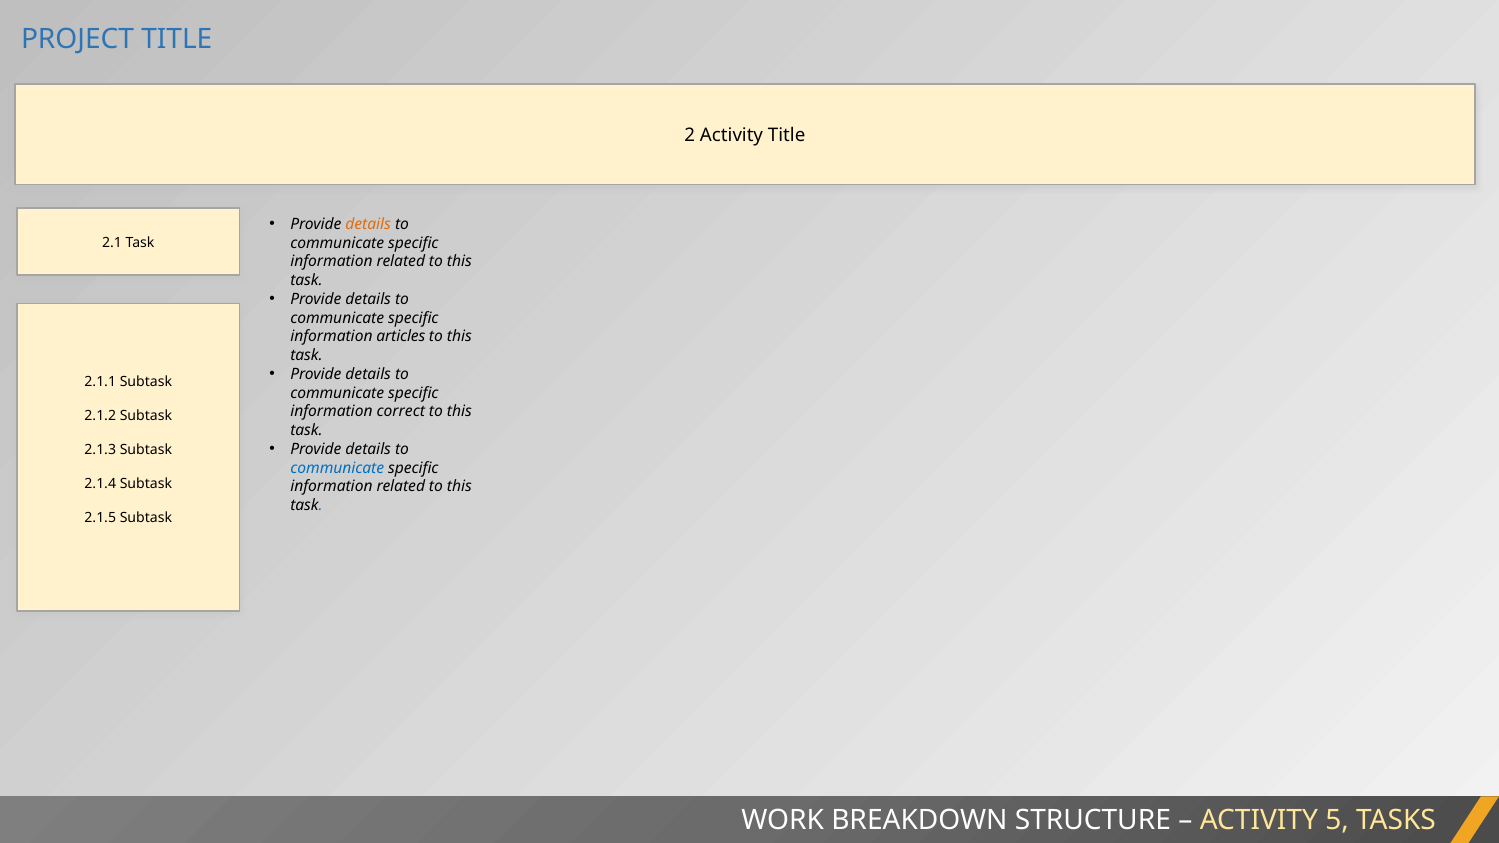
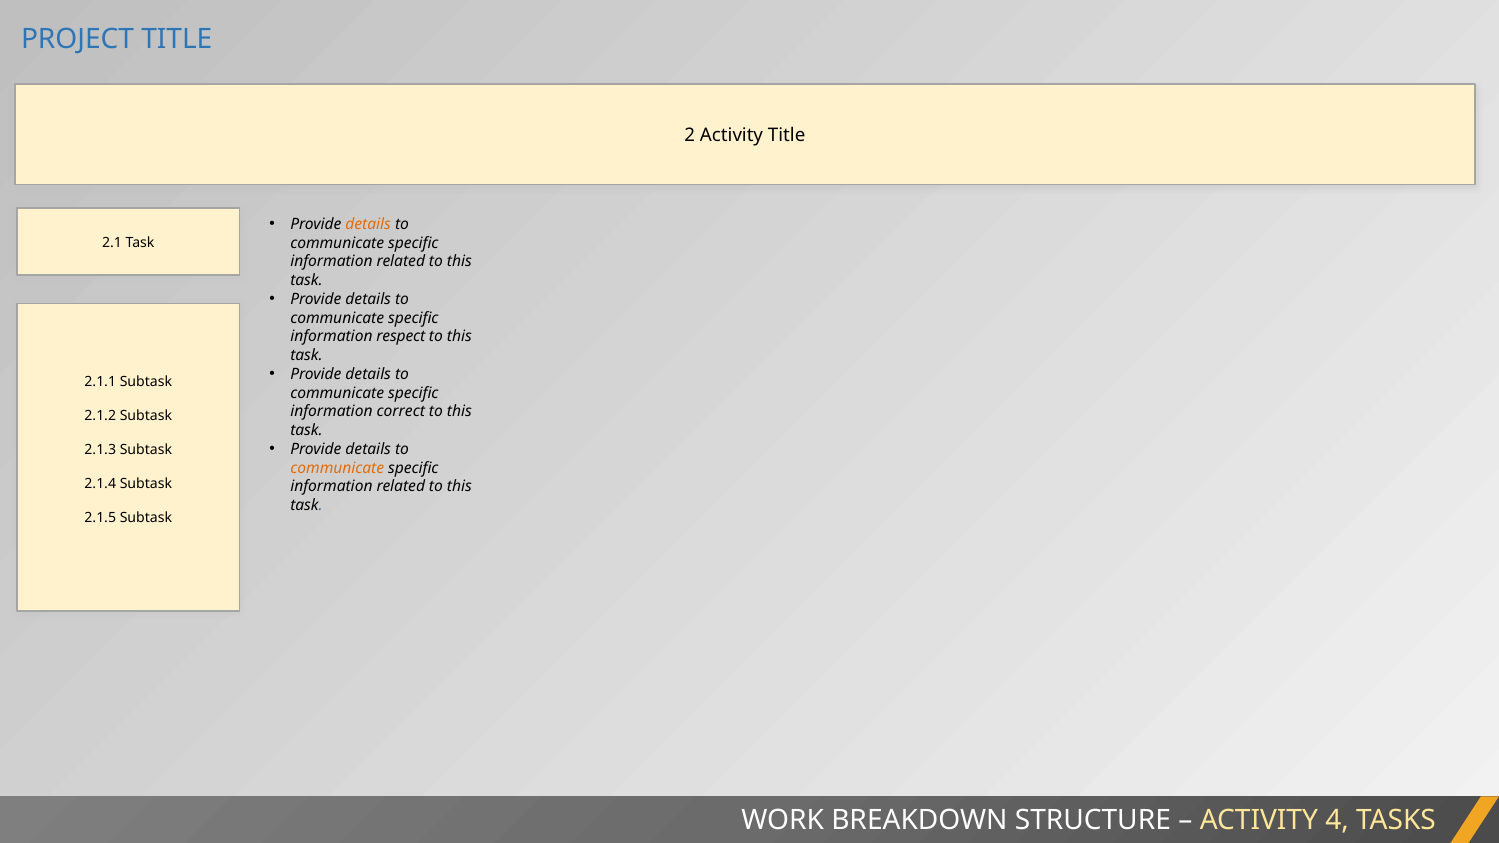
articles: articles -> respect (401, 337)
communicate colour: blue -> orange (337, 468)
5: 5 -> 4 (1337, 821)
